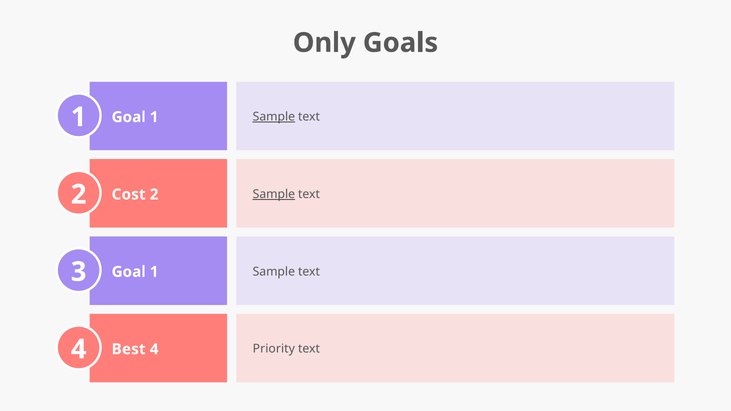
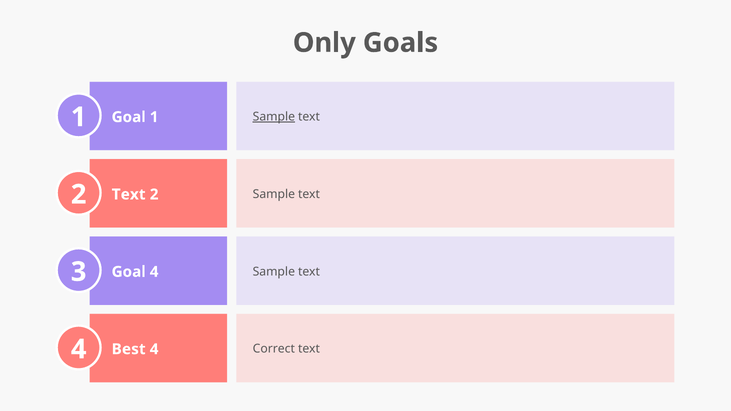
Cost: Cost -> Text (129, 195)
Sample underline: present -> none (274, 194)
1: 1 -> 4 (154, 272)
Priority: Priority -> Correct (274, 349)
